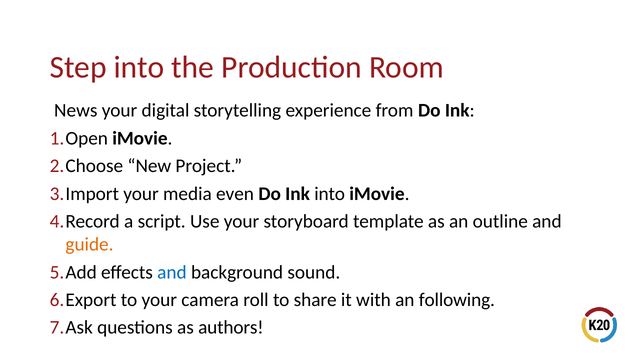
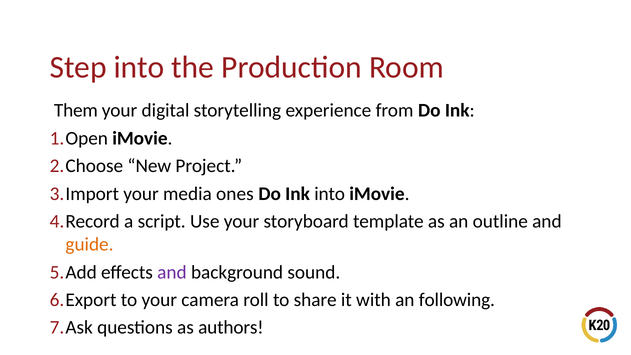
News: News -> Them (76, 111)
even: even -> ones (235, 194)
and colour: blue -> purple (172, 272)
